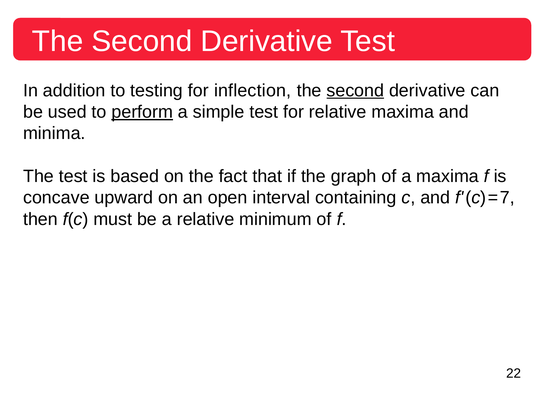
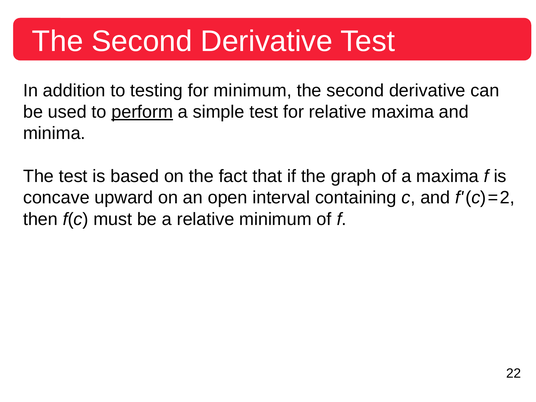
for inflection: inflection -> minimum (253, 91)
second underline: present -> none (355, 91)
7: 7 -> 2 (507, 198)
